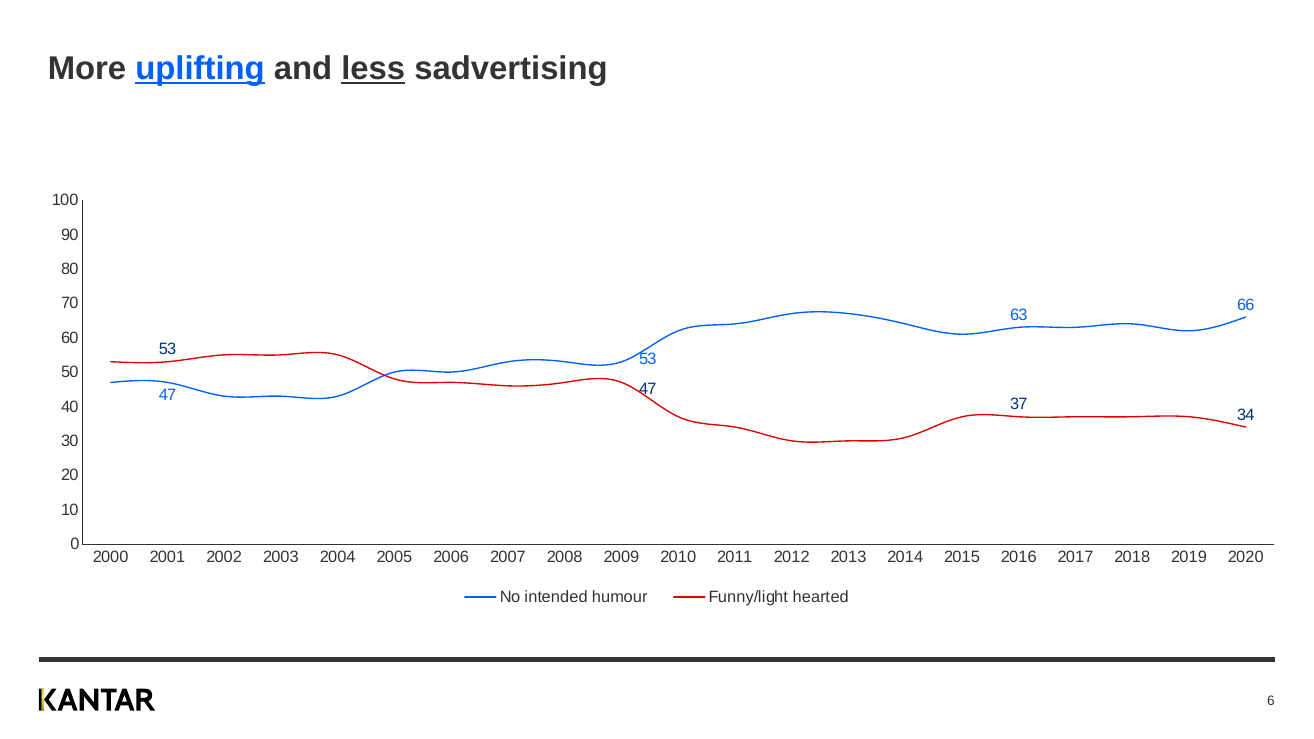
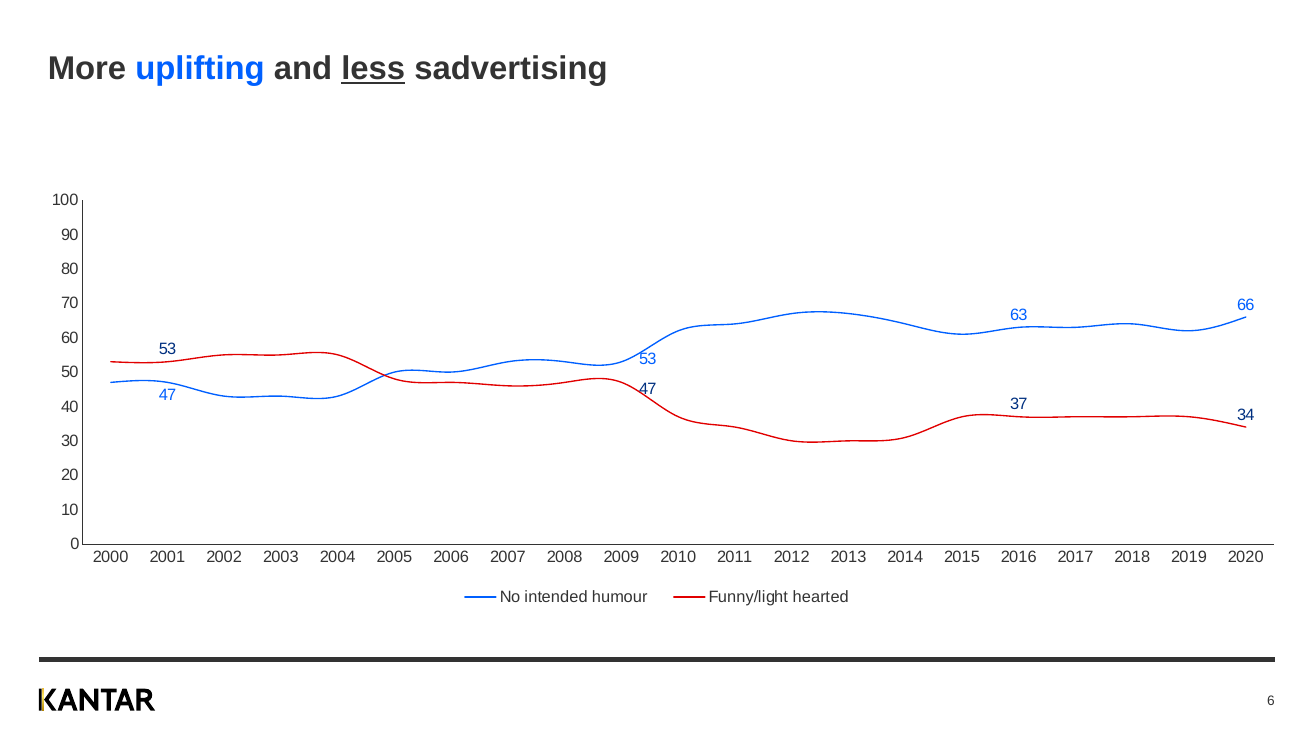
uplifting underline: present -> none (200, 68)
